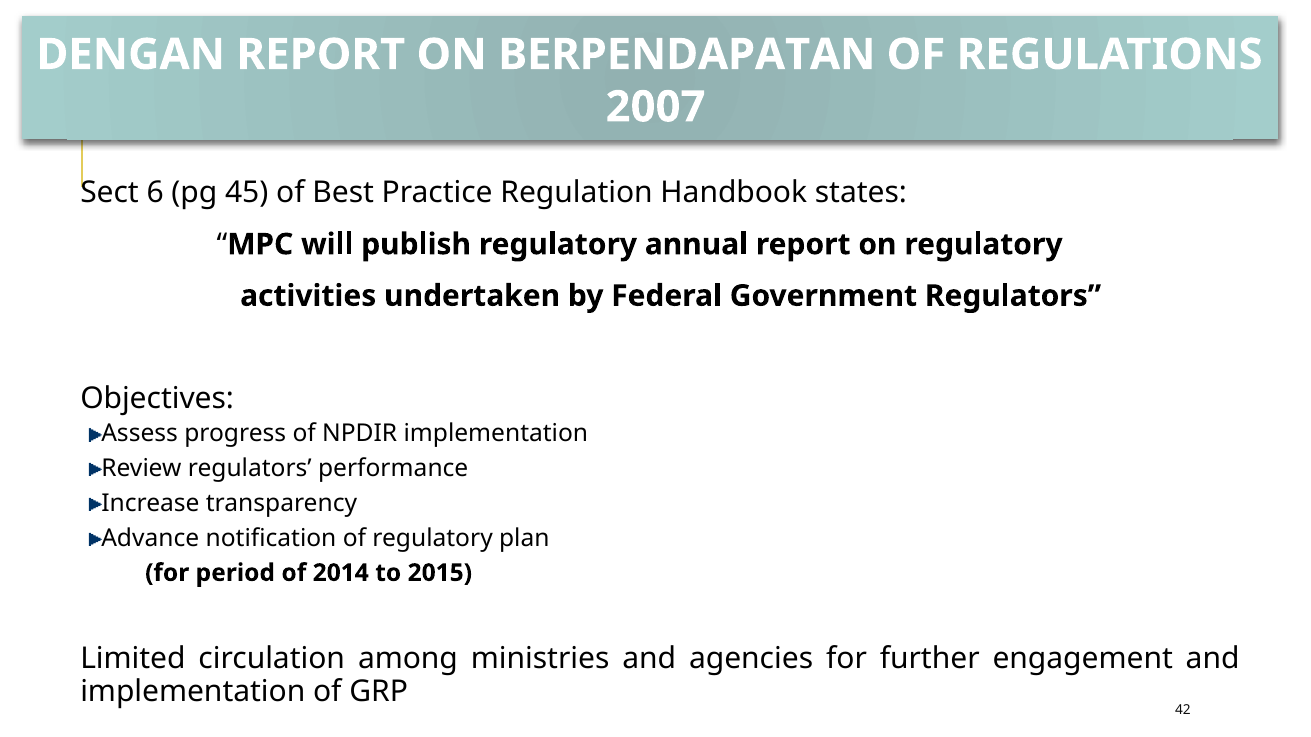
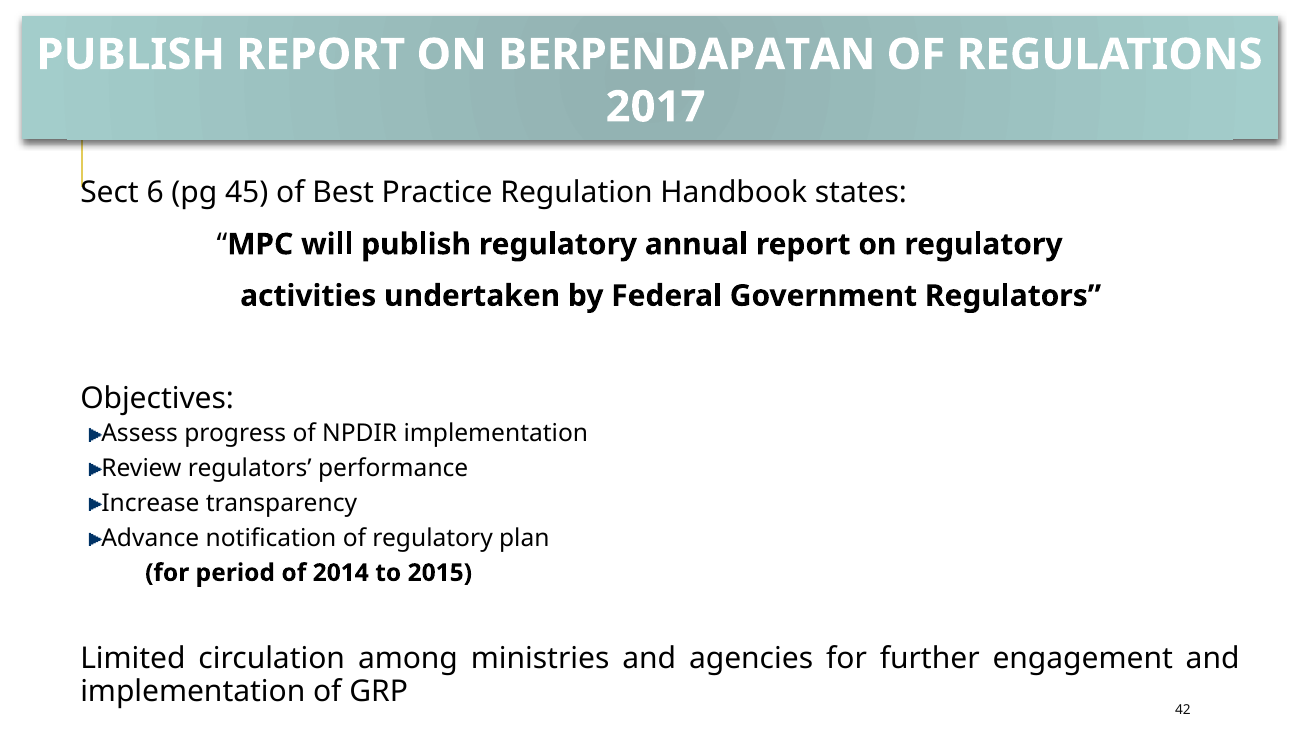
DENGAN: DENGAN -> PUBLISH (131, 55)
2007: 2007 -> 2017 (656, 107)
